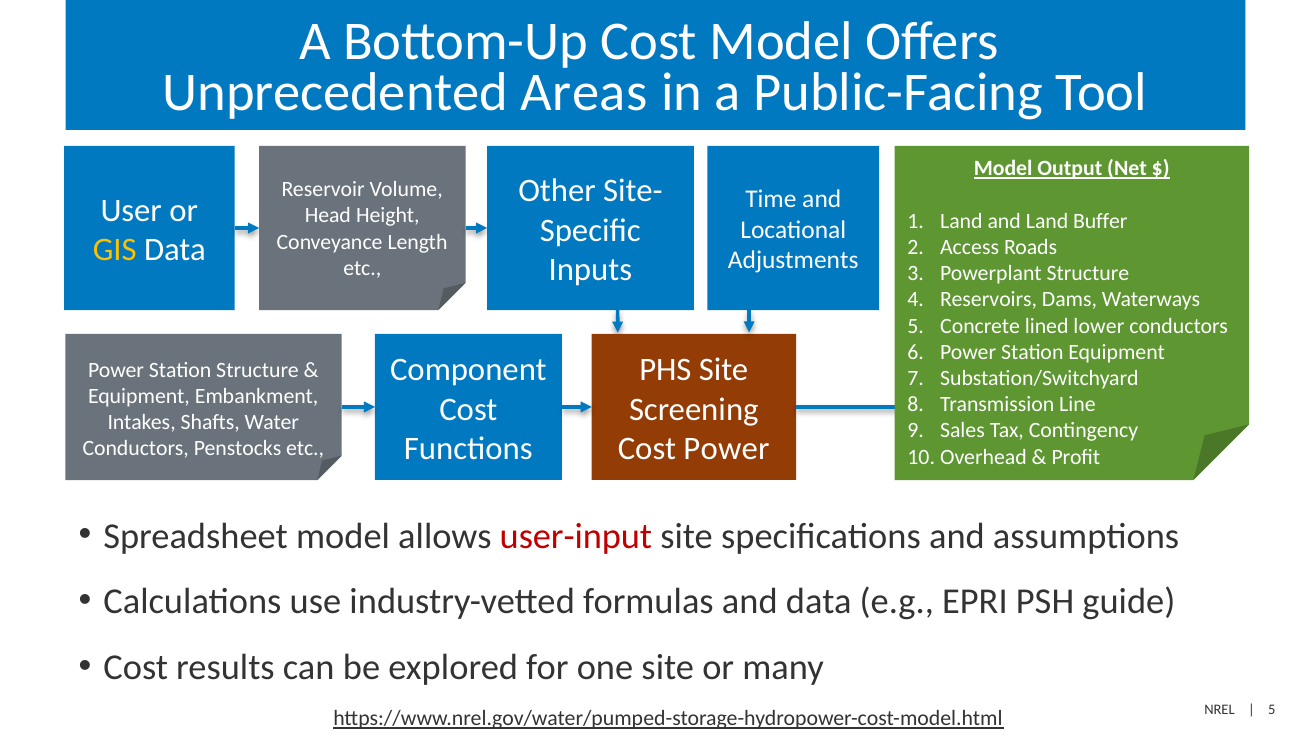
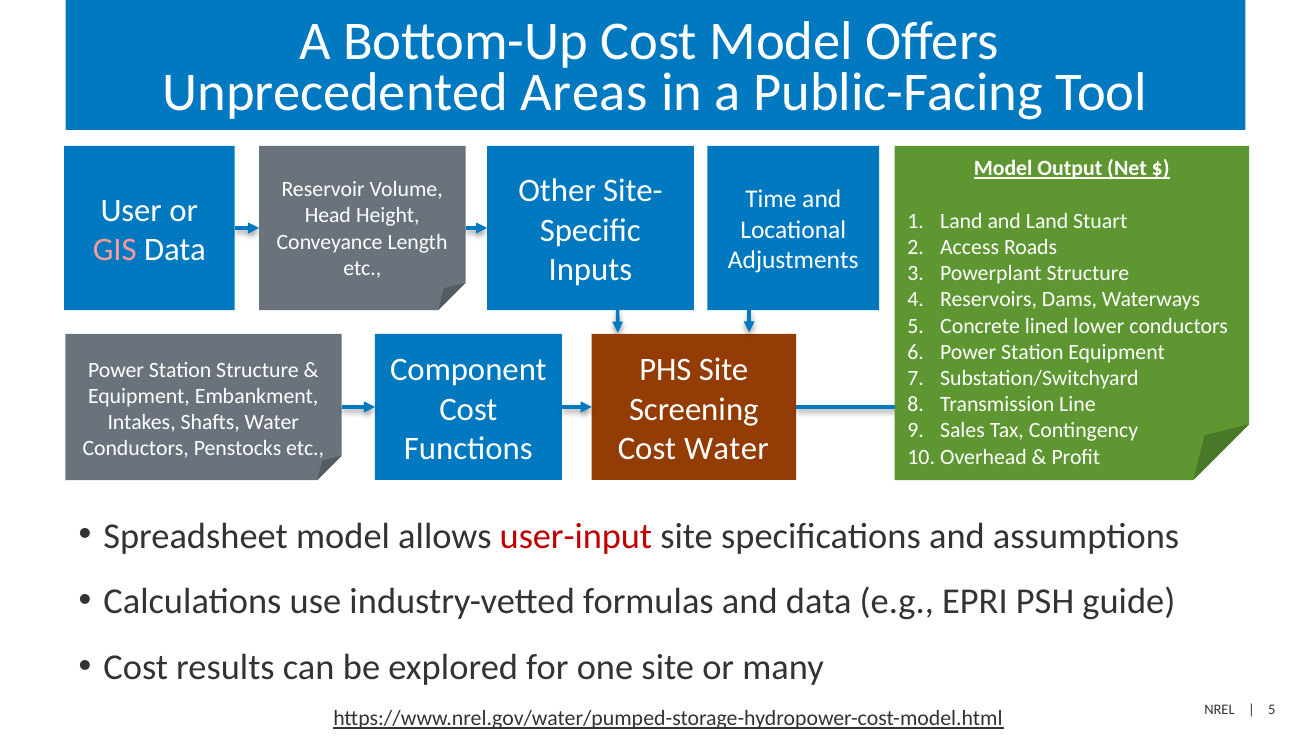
Buffer: Buffer -> Stuart (1100, 221)
GIS colour: yellow -> pink (115, 250)
Cost Power: Power -> Water (726, 448)
